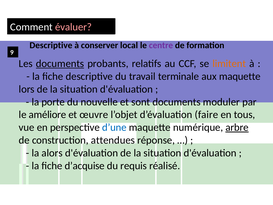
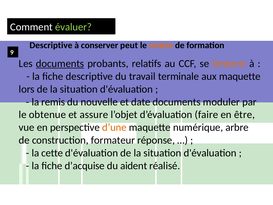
évaluer colour: pink -> light green (73, 27)
local: local -> peut (129, 45)
centre colour: purple -> orange (161, 45)
porte: porte -> remis (53, 102)
sont: sont -> date (141, 102)
améliore: améliore -> obtenue (47, 115)
œuvre: œuvre -> assure (94, 115)
tous: tous -> être (244, 115)
d’une colour: blue -> orange (114, 127)
arbre underline: present -> none (237, 127)
attendues: attendues -> formateur (113, 140)
alors: alors -> cette (52, 153)
requis: requis -> aident (134, 166)
